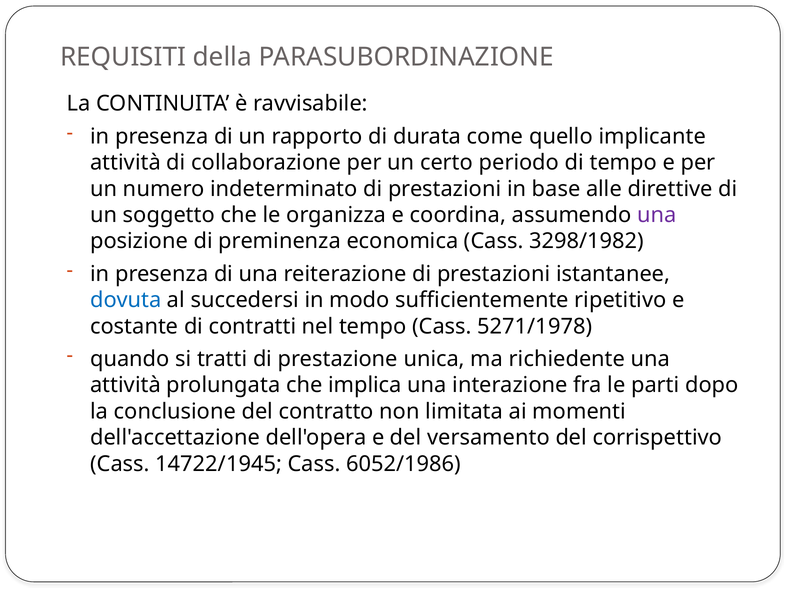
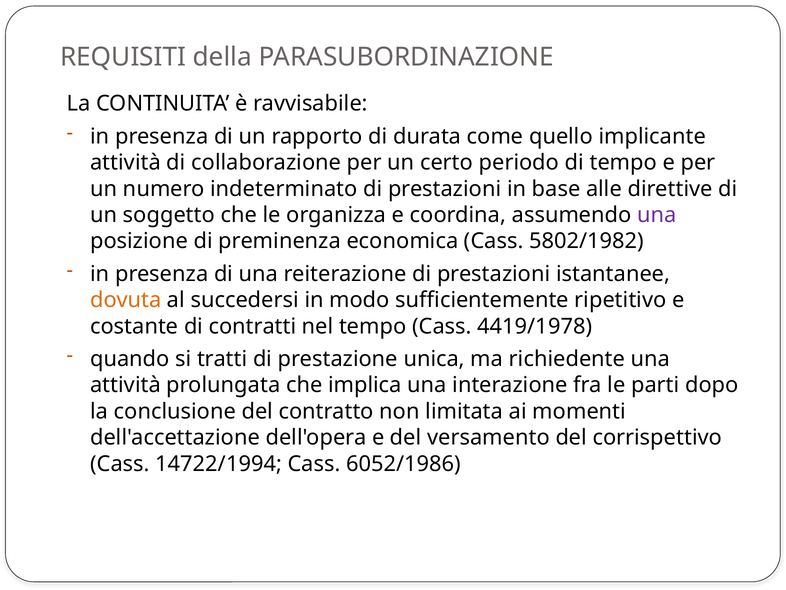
3298/1982: 3298/1982 -> 5802/1982 (587, 241)
dovuta colour: blue -> orange (126, 300)
5271/1978: 5271/1978 -> 4419/1978 (535, 326)
14722/1945: 14722/1945 -> 14722/1994 (219, 463)
